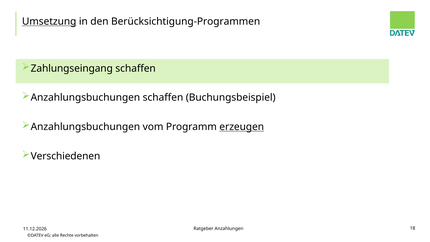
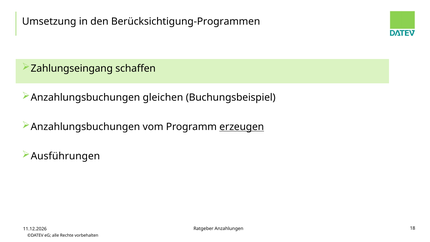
Umsetzung underline: present -> none (49, 21)
Anzahlungsbuchungen schaffen: schaffen -> gleichen (163, 98)
Verschiedenen: Verschiedenen -> Ausführungen (65, 156)
